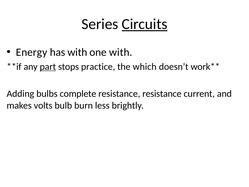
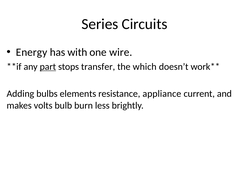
Circuits underline: present -> none (145, 24)
one with: with -> wire (121, 52)
practice: practice -> transfer (98, 67)
complete: complete -> elements (78, 94)
resistance resistance: resistance -> appliance (162, 94)
